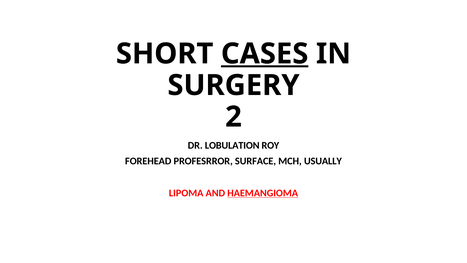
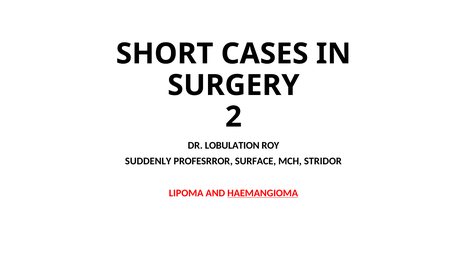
CASES underline: present -> none (265, 54)
FOREHEAD: FOREHEAD -> SUDDENLY (148, 161)
USUALLY: USUALLY -> STRIDOR (323, 161)
